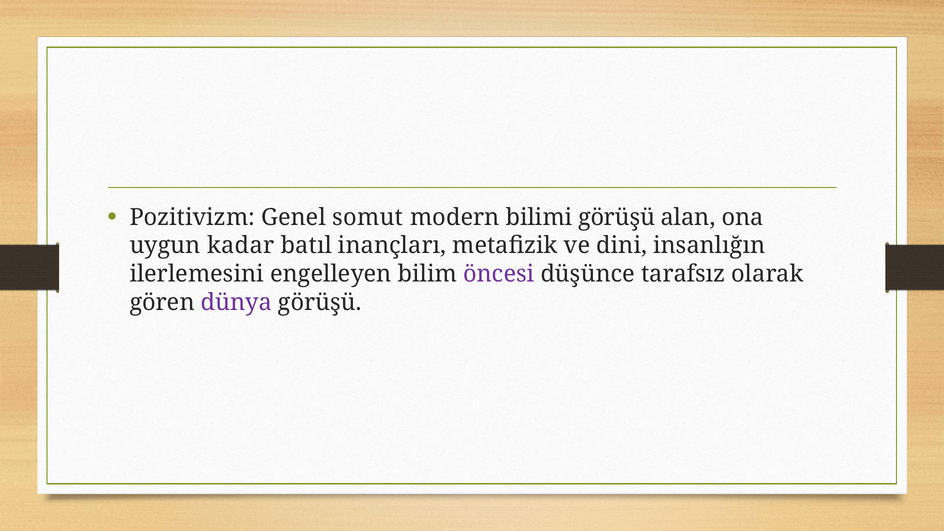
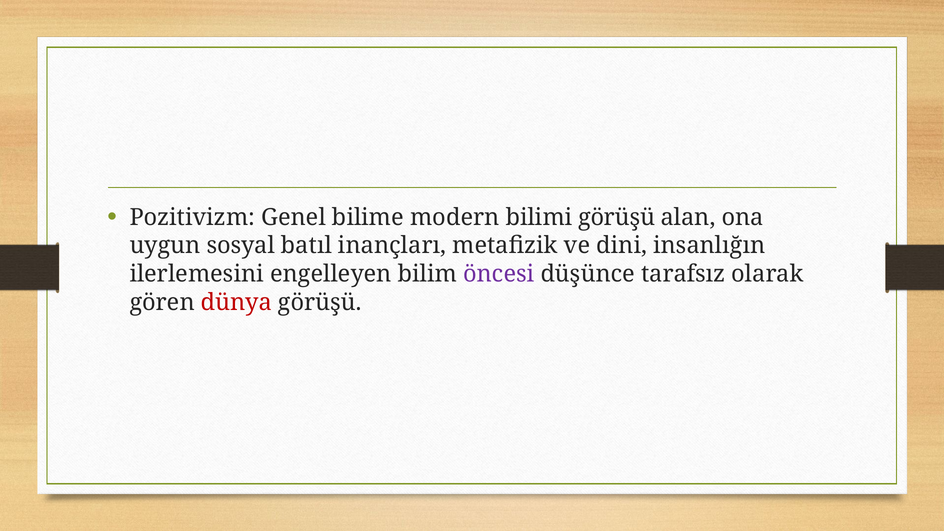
somut: somut -> bilime (368, 217)
kadar: kadar -> sosyal (241, 246)
dünya colour: purple -> red (236, 302)
